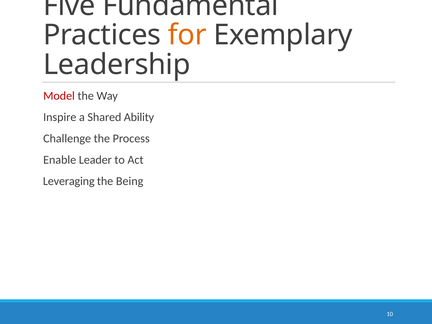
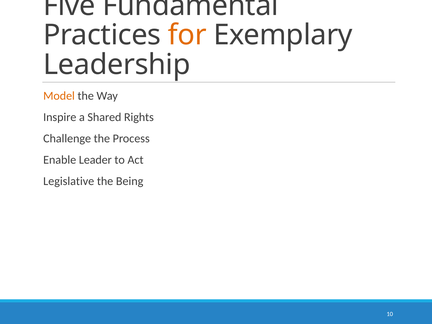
Model colour: red -> orange (59, 96)
Ability: Ability -> Rights (139, 117)
Leveraging: Leveraging -> Legislative (69, 181)
